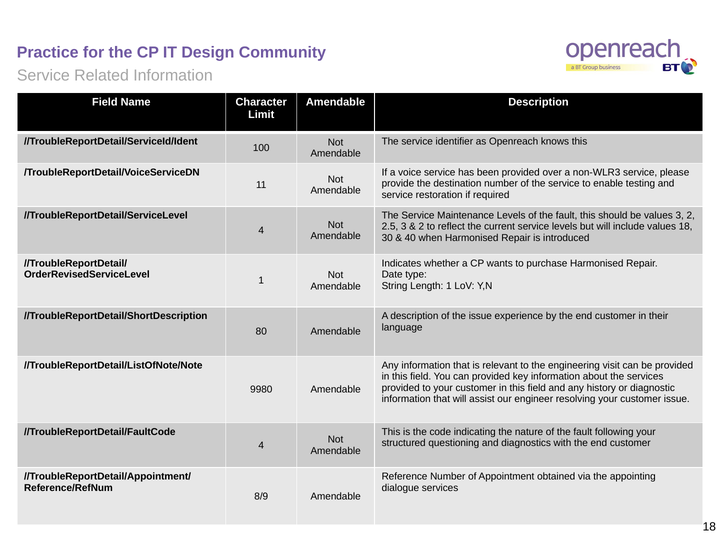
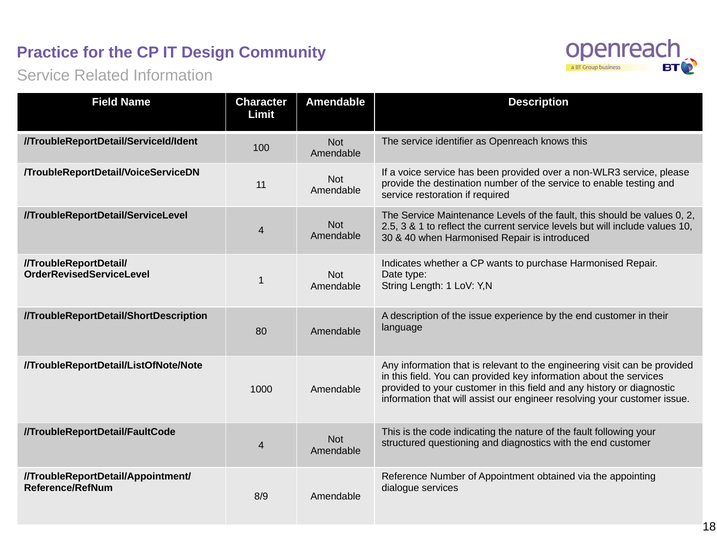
values 3: 3 -> 0 (680, 215)
2: 2 -> 1 (421, 227)
values 18: 18 -> 10 (686, 227)
9980: 9980 -> 1000 (261, 389)
